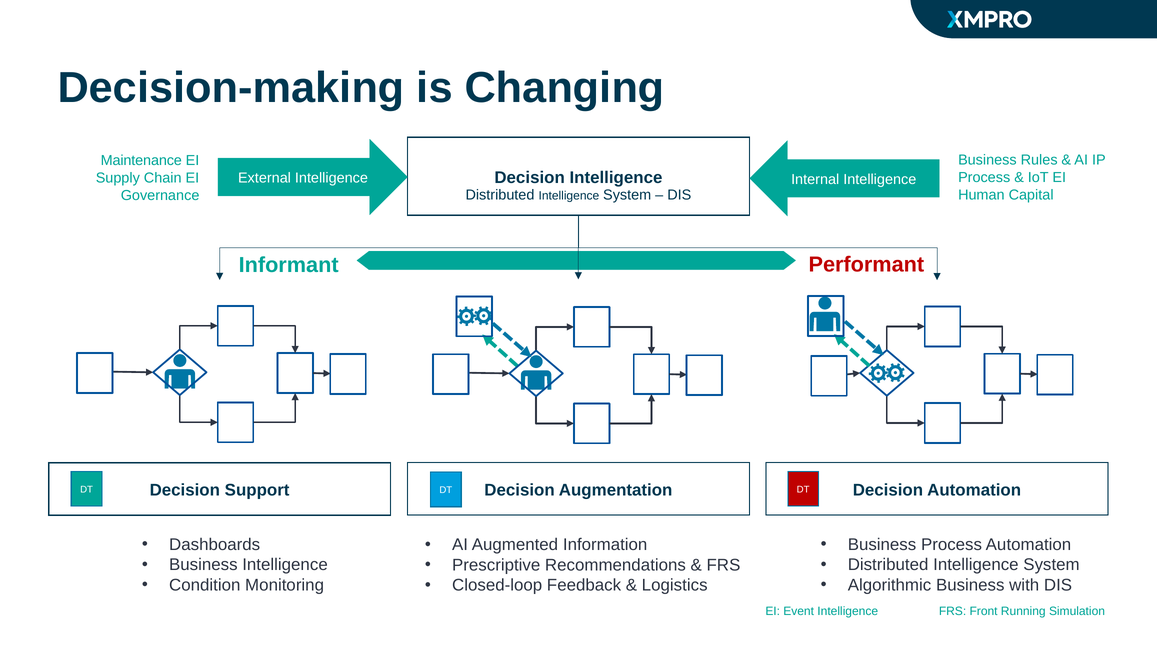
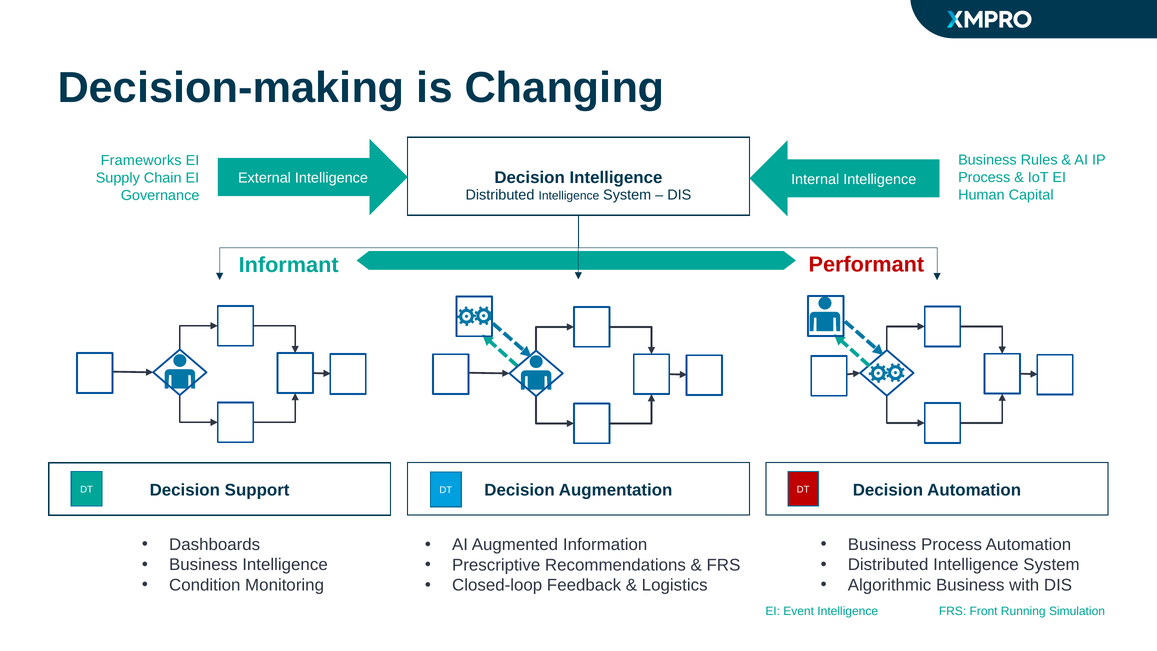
Maintenance: Maintenance -> Frameworks (141, 161)
